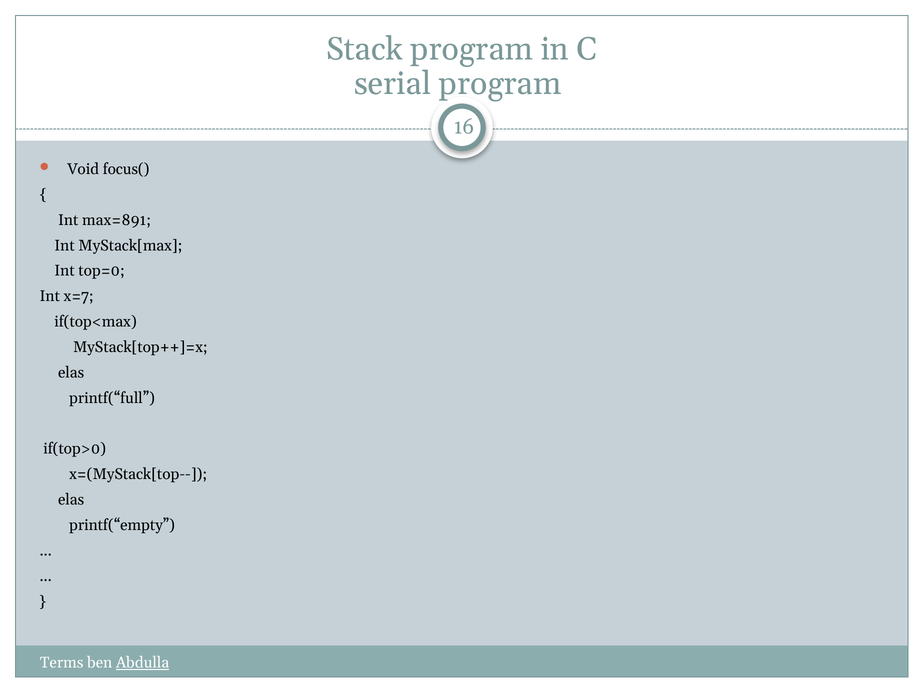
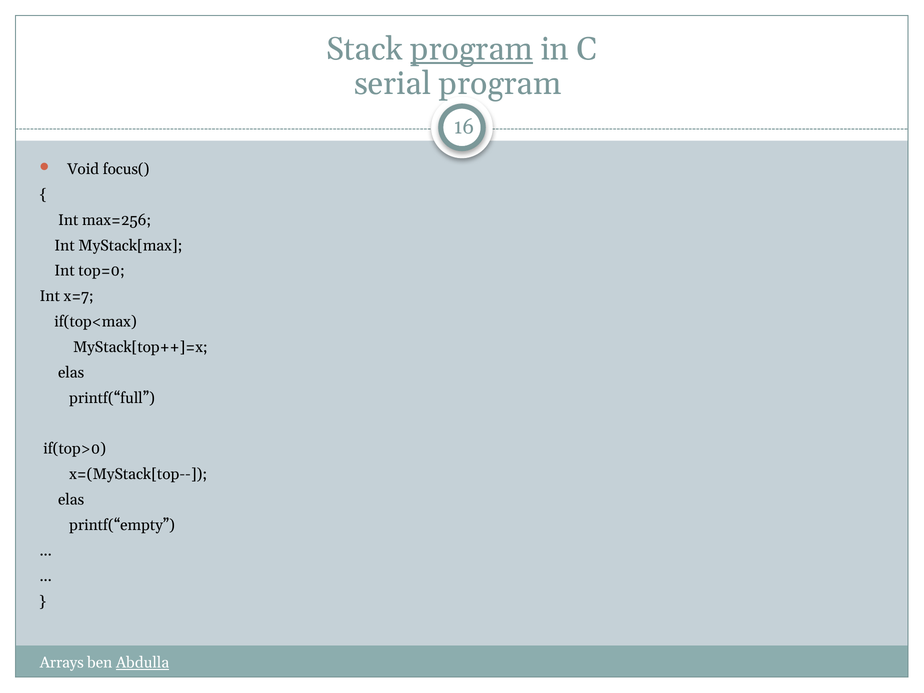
program underline: none -> present (472, 49)
max=891: max=891 -> max=256 (117, 220)
Terms: Terms -> Arrays (62, 663)
